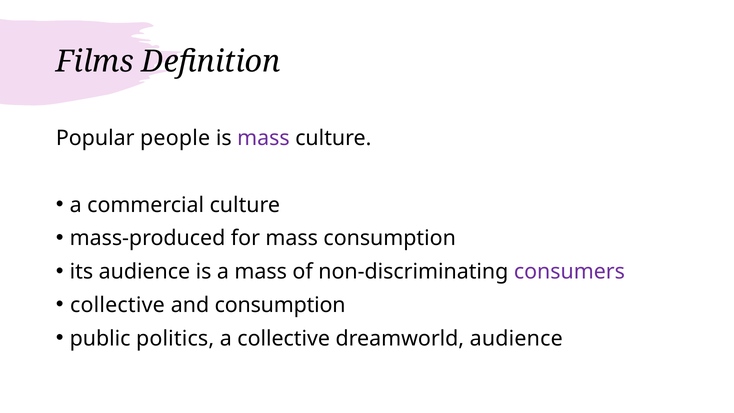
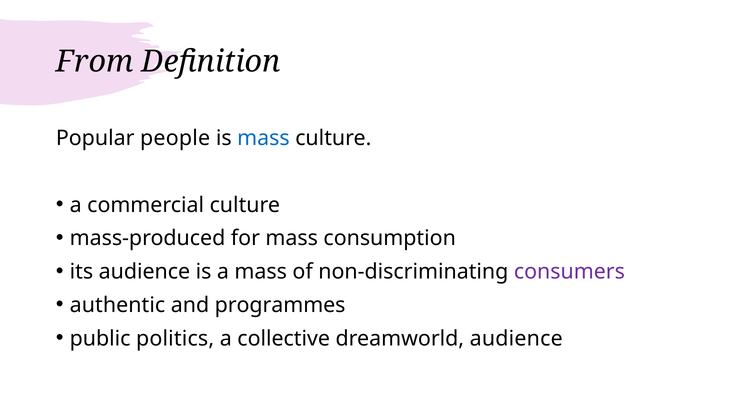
Films: Films -> From (95, 62)
mass colour: purple -> blue (263, 138)
collective: collective -> authentic (117, 305)
and consumption: consumption -> programmes (280, 305)
